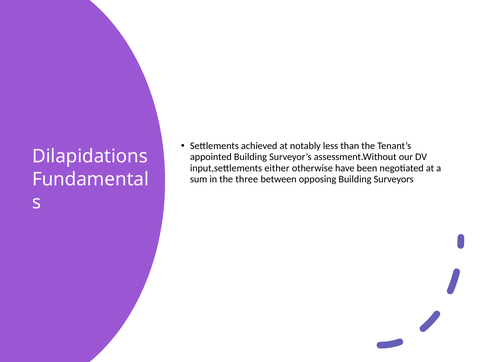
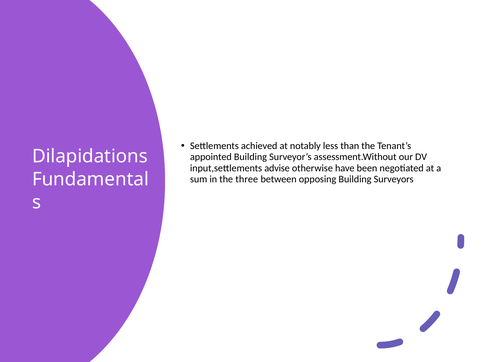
either: either -> advise (277, 168)
